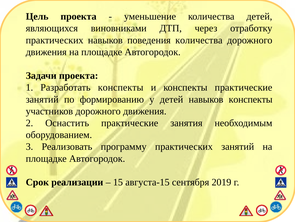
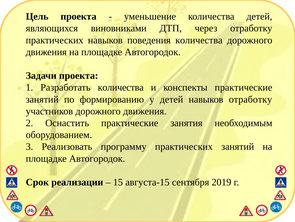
Разработать конспекты: конспекты -> количества (121, 87)
навыков конспекты: конспекты -> отработку (251, 99)
